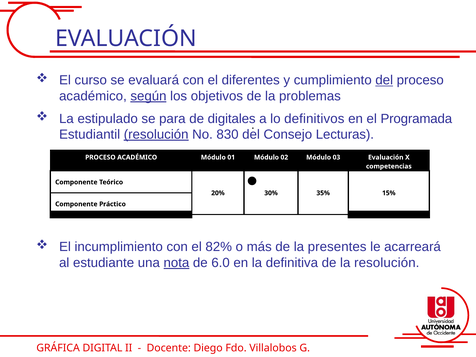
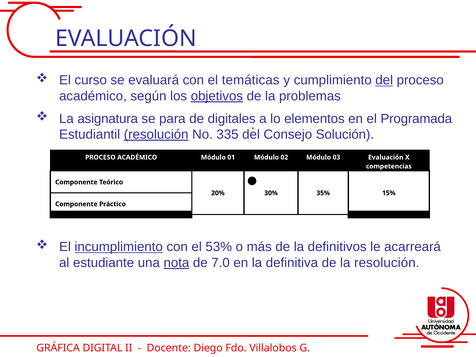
diferentes: diferentes -> temáticas (251, 80)
según underline: present -> none (148, 96)
objetivos underline: none -> present (217, 96)
estipulado: estipulado -> asignatura (108, 119)
definitivos: definitivos -> elementos (314, 119)
830: 830 -> 335 (228, 135)
Lecturas: Lecturas -> Solución (345, 135)
incumplimiento underline: none -> present (119, 247)
82%: 82% -> 53% (219, 247)
presentes: presentes -> definitivos (337, 247)
6.0: 6.0 -> 7.0 (221, 263)
